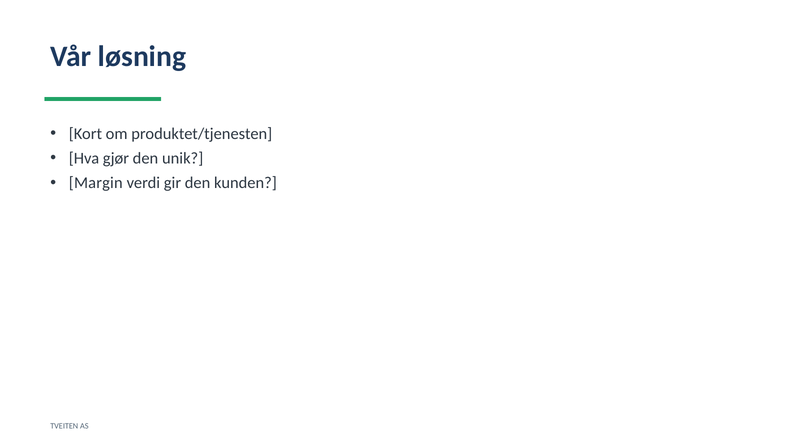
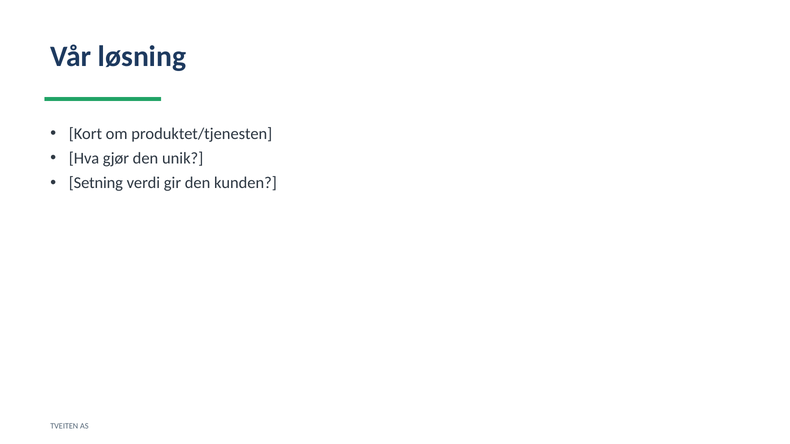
Margin: Margin -> Setning (96, 183)
